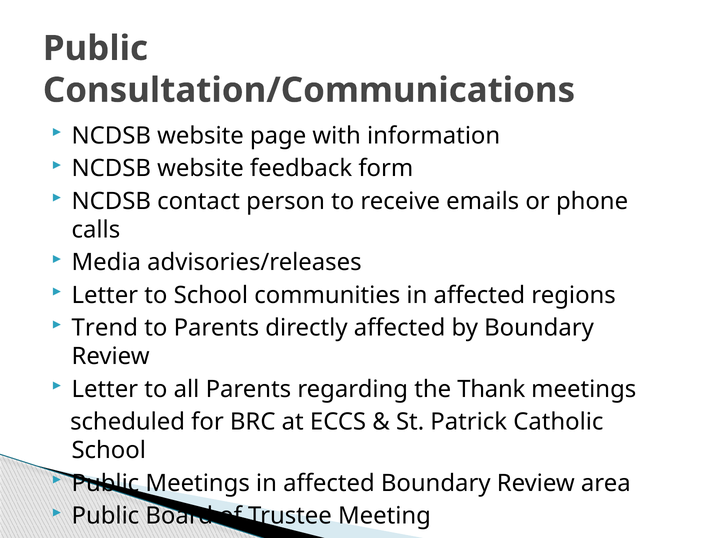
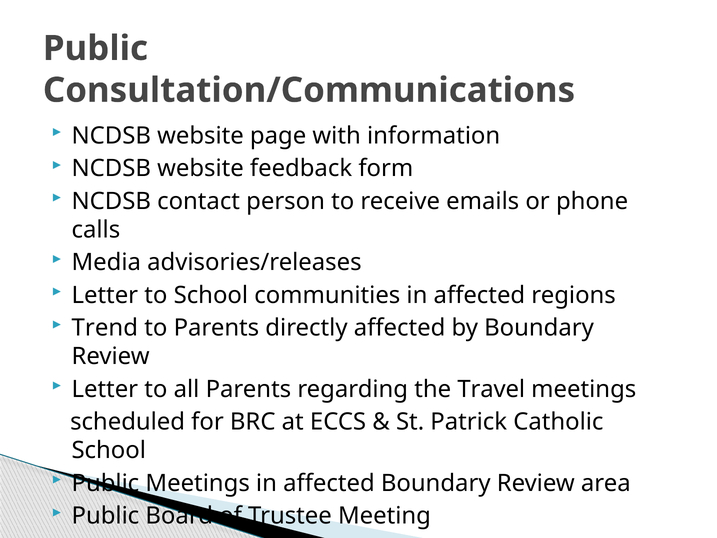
Thank: Thank -> Travel (491, 389)
